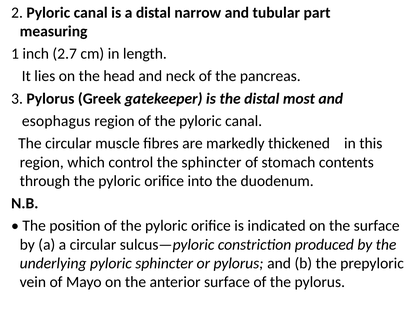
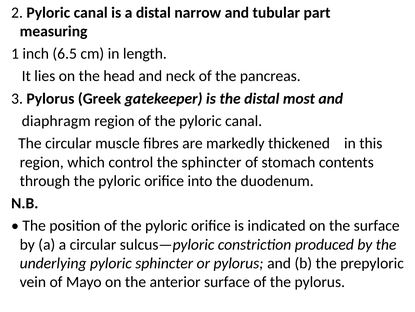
2.7: 2.7 -> 6.5 (65, 54)
esophagus: esophagus -> diaphragm (56, 121)
